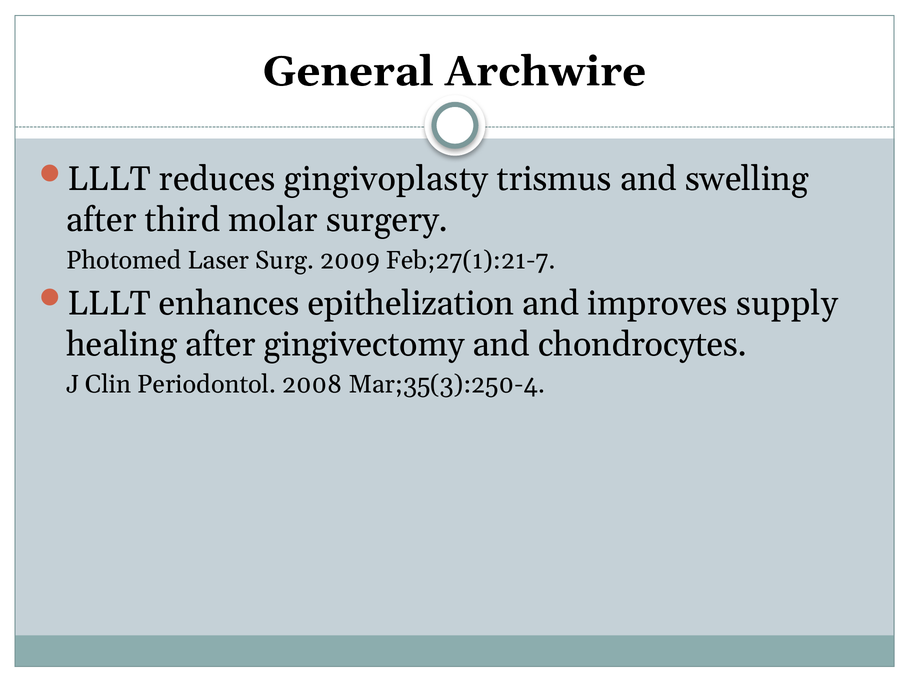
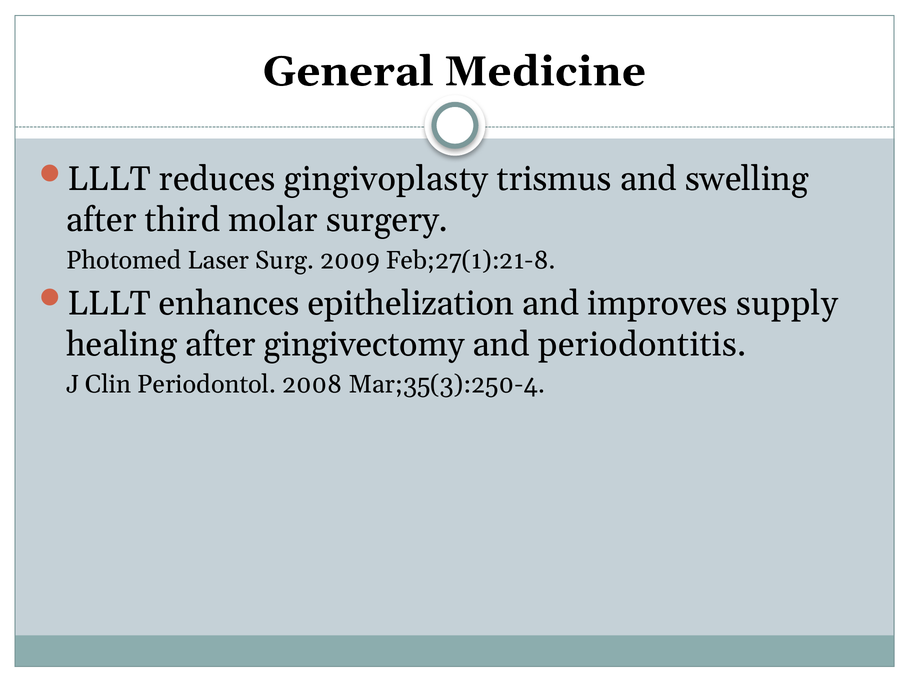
Archwire: Archwire -> Medicine (545, 72)
Feb;27(1):21-7: Feb;27(1):21-7 -> Feb;27(1):21-8 (471, 260)
chondrocytes: chondrocytes -> periodontitis (642, 345)
